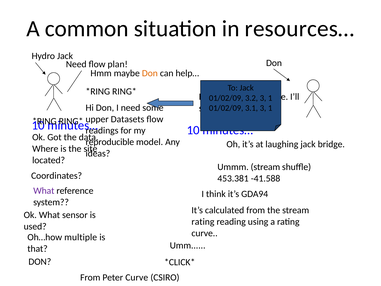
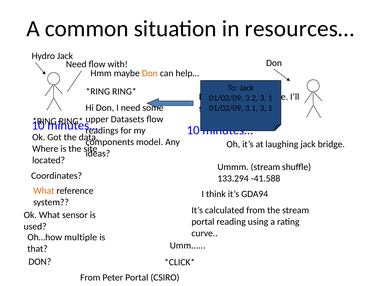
plan: plan -> with (118, 64)
reproducible: reproducible -> components (110, 142)
453.381: 453.381 -> 133.294 (233, 178)
What colour: purple -> orange (44, 191)
rating: rating -> portal (203, 222)
Peter Curve: Curve -> Portal (137, 277)
